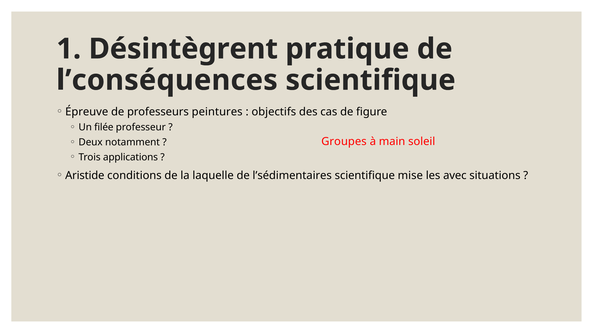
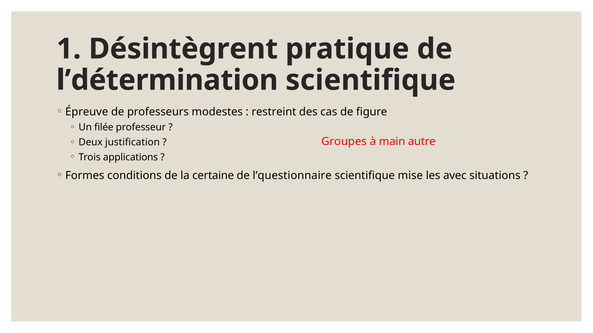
l’conséquences: l’conséquences -> l’détermination (167, 80)
peintures: peintures -> modestes (217, 112)
objectifs: objectifs -> restreint (274, 112)
notamment: notamment -> justification (132, 142)
soleil: soleil -> autre (422, 142)
Aristide: Aristide -> Formes (85, 176)
laquelle: laquelle -> certaine (213, 176)
l’sédimentaires: l’sédimentaires -> l’questionnaire (292, 176)
